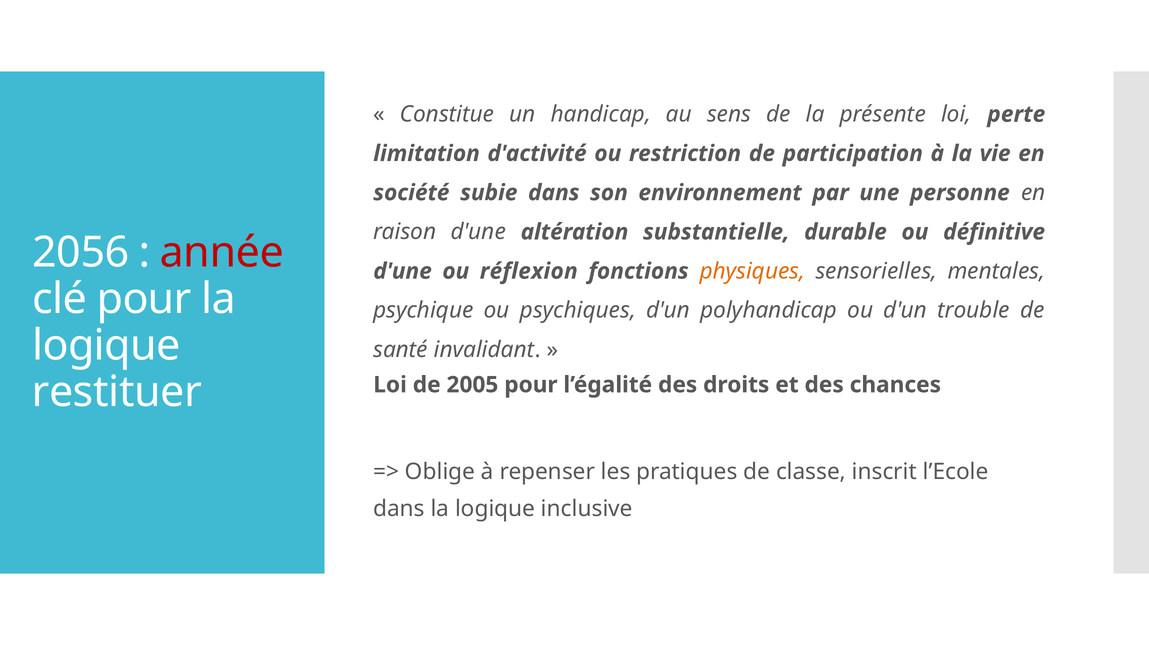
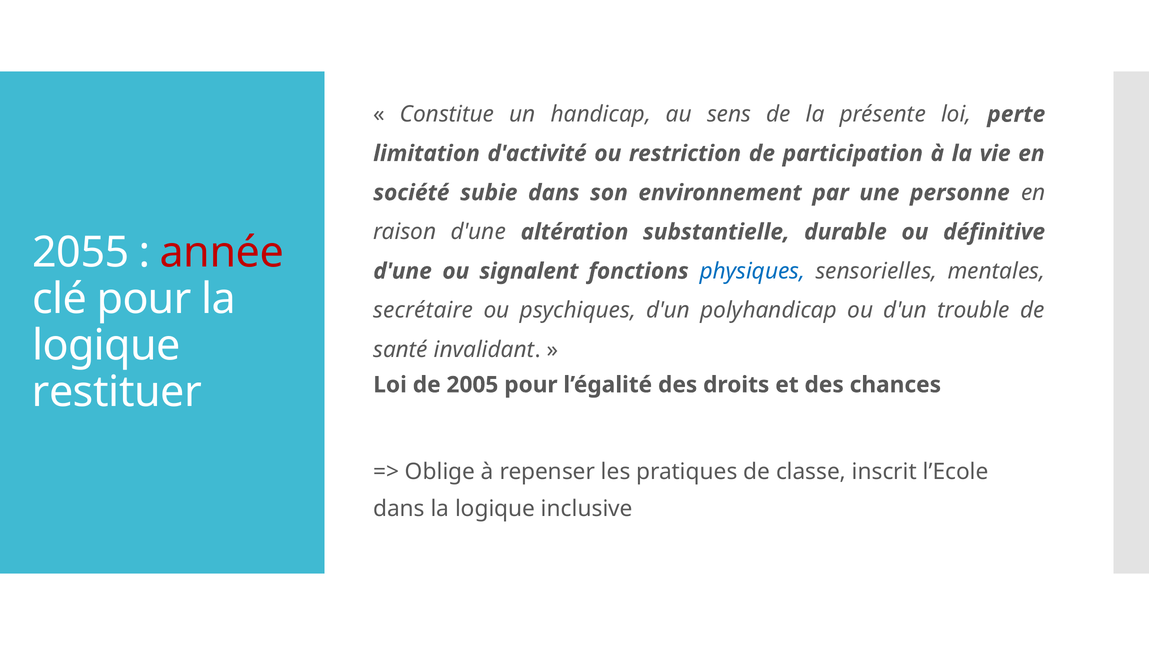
2056: 2056 -> 2055 (81, 253)
réflexion: réflexion -> signalent (529, 271)
physiques colour: orange -> blue (752, 271)
psychique: psychique -> secrétaire (423, 311)
